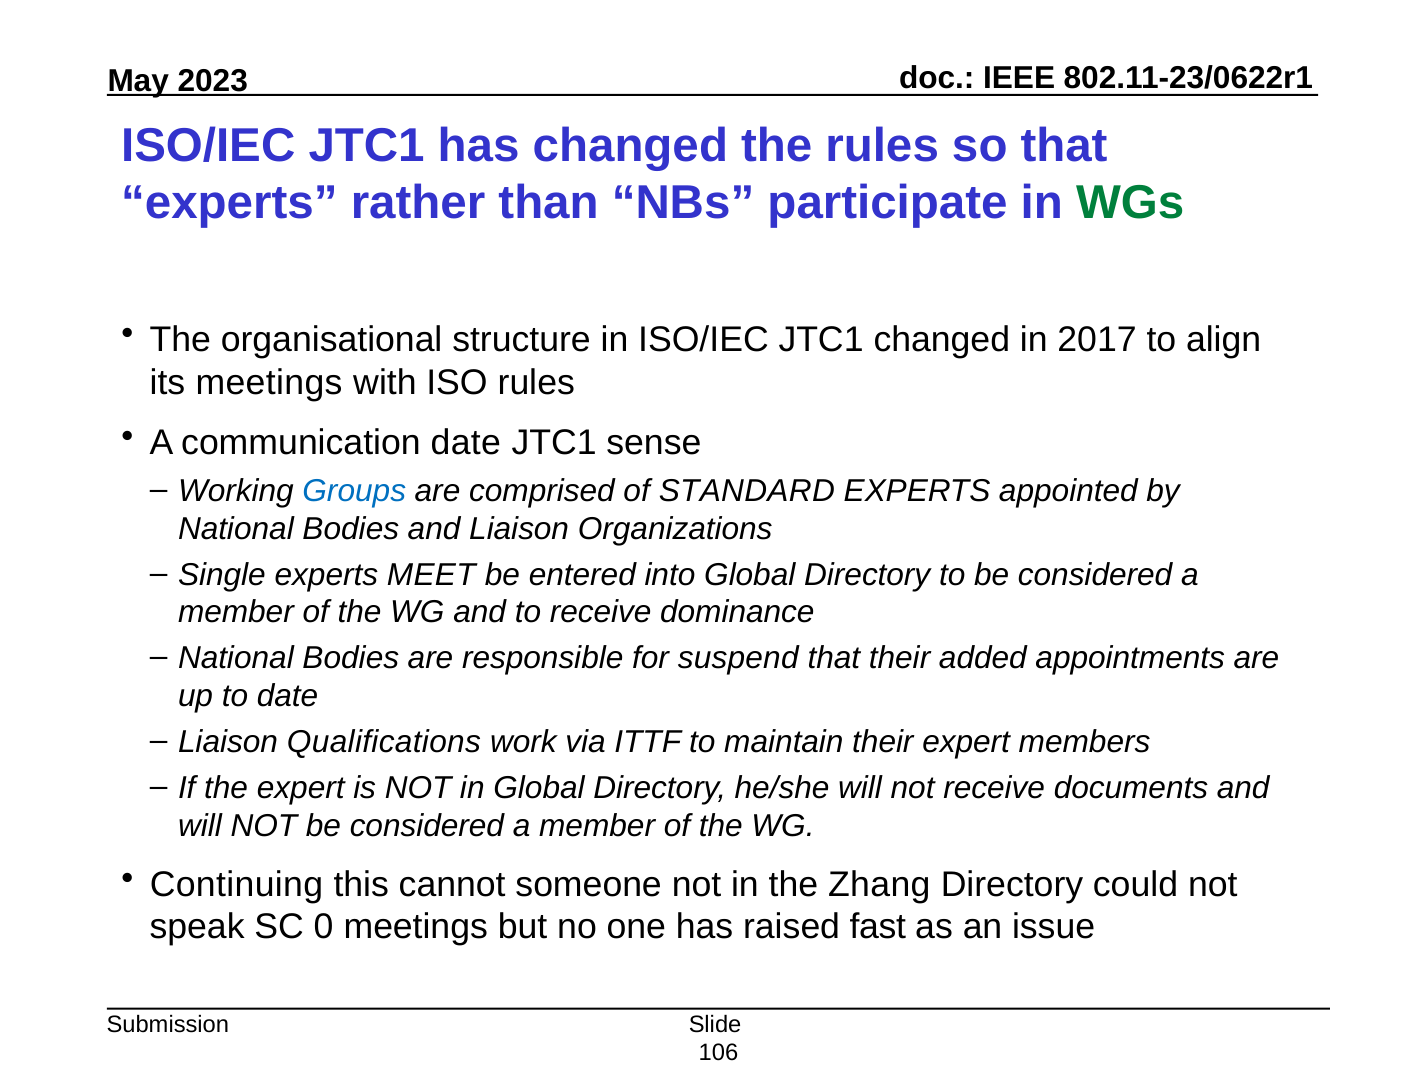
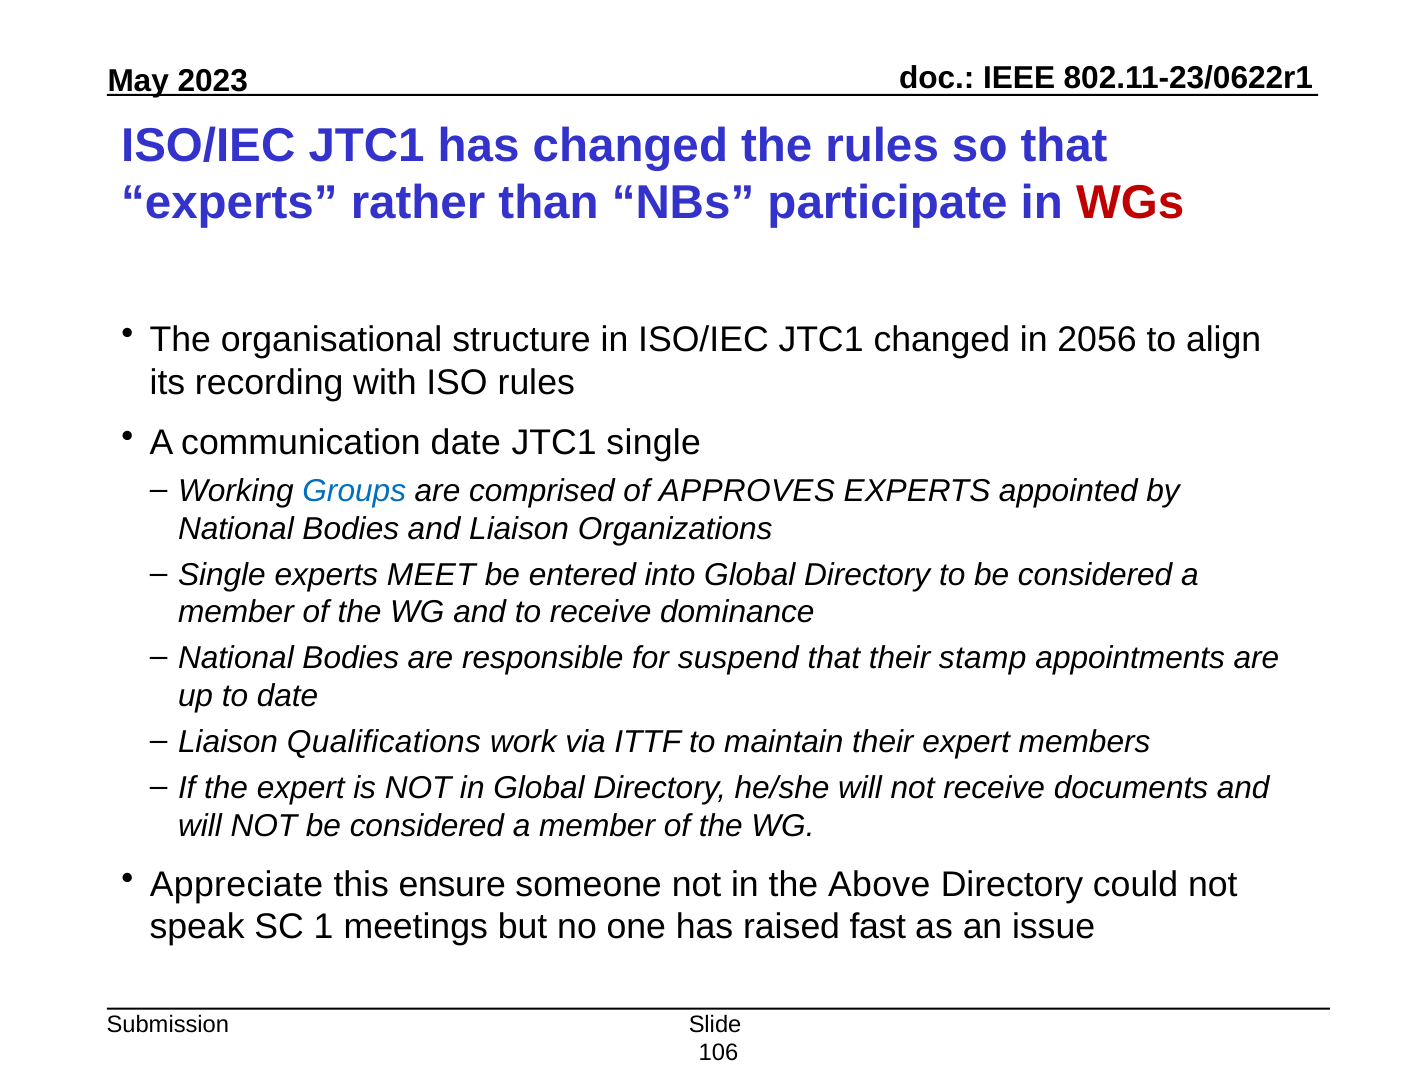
WGs colour: green -> red (1130, 203)
2017: 2017 -> 2056 (1097, 340)
its meetings: meetings -> recording (269, 383)
JTC1 sense: sense -> single (654, 443)
STANDARD: STANDARD -> APPROVES (747, 491)
added: added -> stamp (983, 659)
Continuing: Continuing -> Appreciate (236, 885)
cannot: cannot -> ensure (452, 885)
Zhang: Zhang -> Above (879, 885)
0: 0 -> 1 (324, 928)
